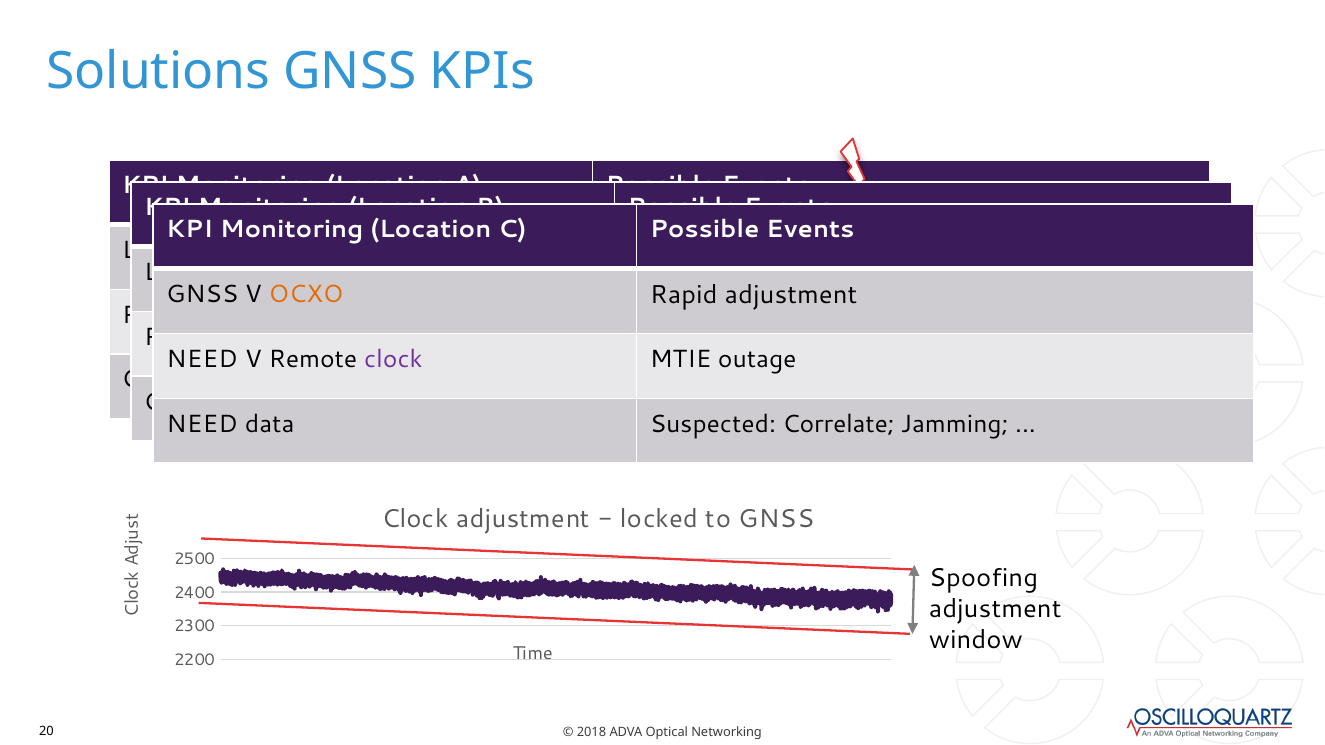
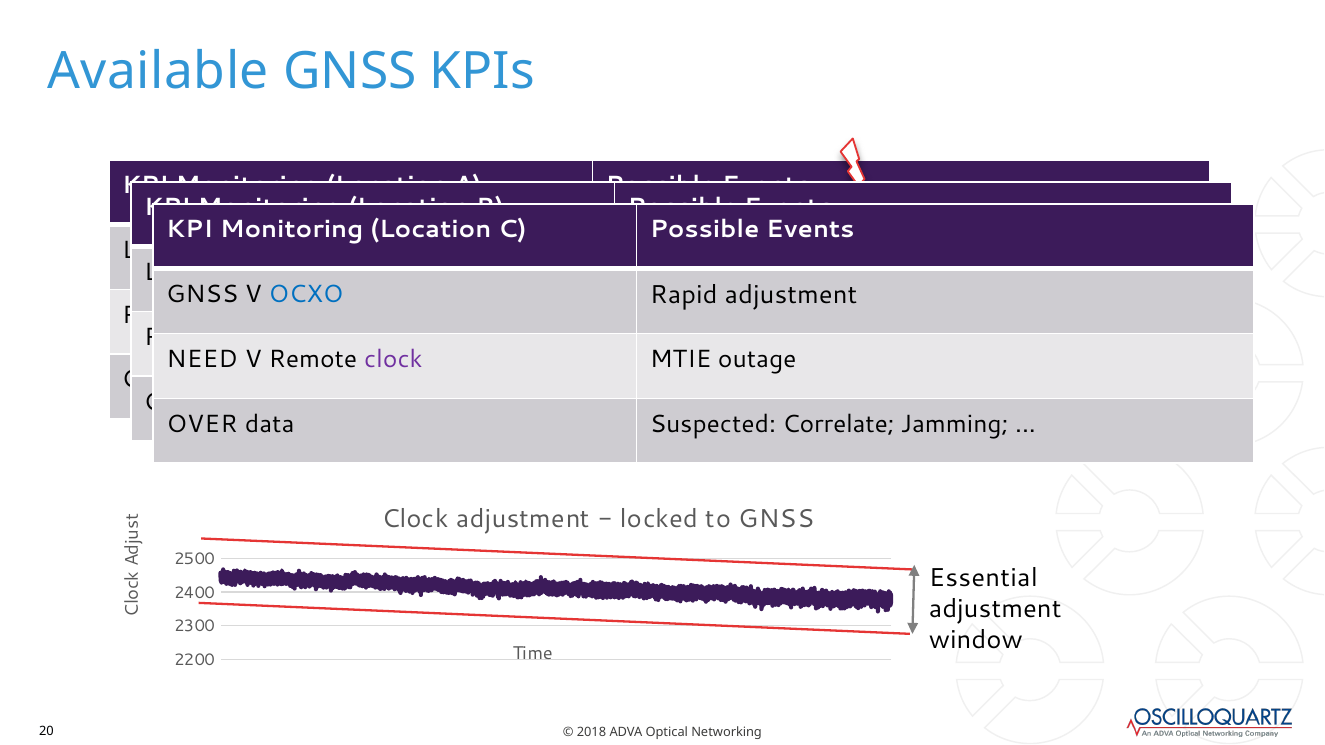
Solutions: Solutions -> Available (158, 72)
OCXO colour: orange -> blue (306, 294)
NEED: NEED -> OVER (202, 424)
Spoofing: Spoofing -> Essential (983, 578)
